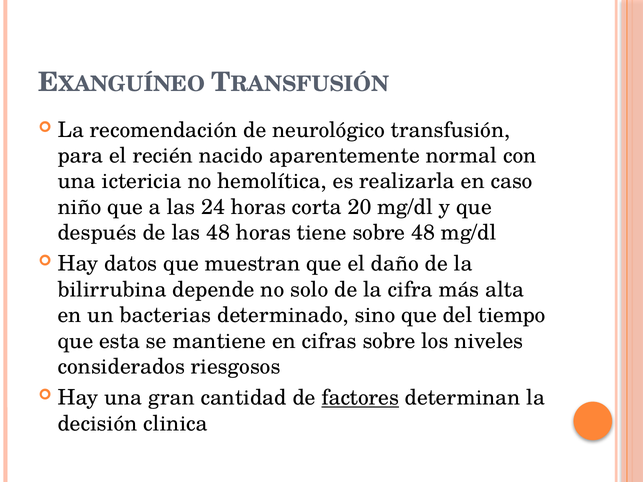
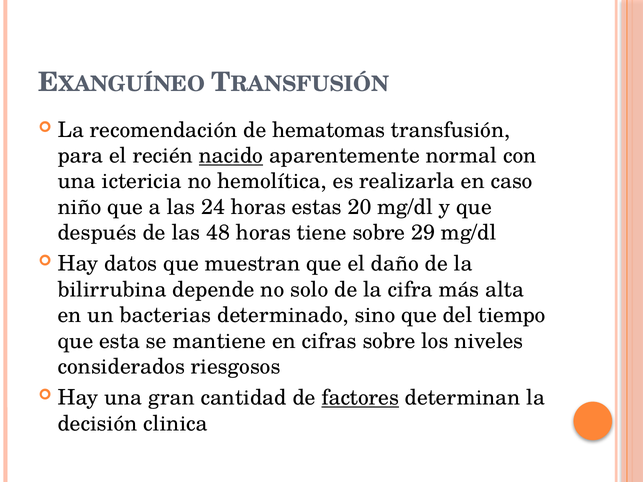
neurológico: neurológico -> hematomas (329, 130)
nacido underline: none -> present (231, 156)
corta: corta -> estas (317, 207)
sobre 48: 48 -> 29 (423, 233)
